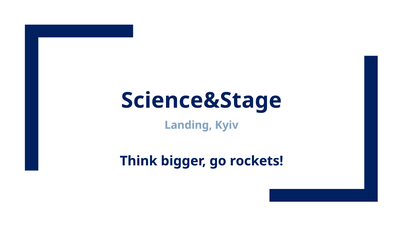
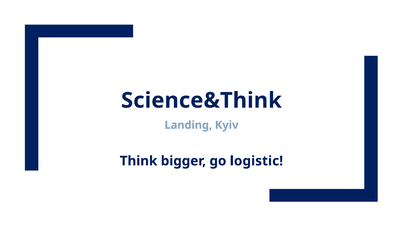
Science&Stage: Science&Stage -> Science&Think (201, 100)
rockets: rockets -> logistic (256, 161)
